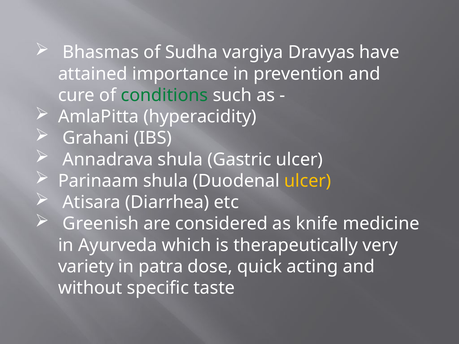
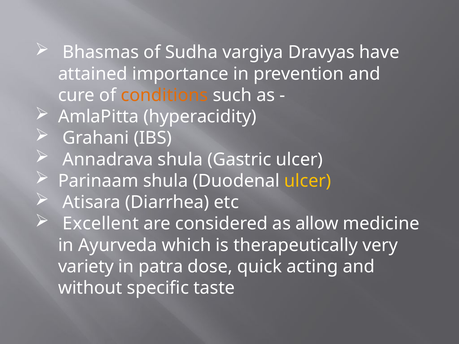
conditions colour: green -> orange (164, 95)
Greenish: Greenish -> Excellent (101, 224)
knife: knife -> allow (317, 224)
